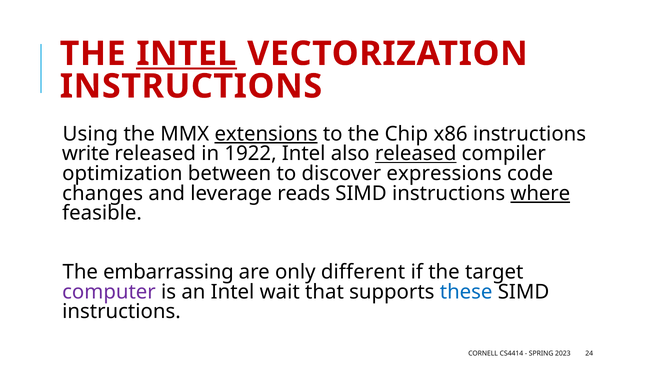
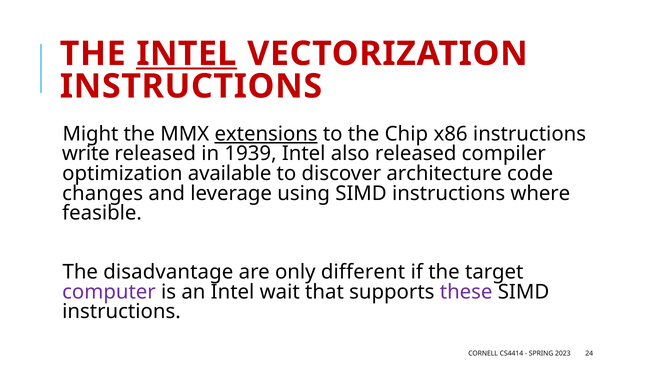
Using: Using -> Might (90, 134)
1922: 1922 -> 1939 (251, 154)
released underline: present -> none (416, 154)
between: between -> available (230, 174)
expressions: expressions -> architecture (444, 174)
reads: reads -> using (304, 194)
where underline: present -> none (540, 194)
embarrassing: embarrassing -> disadvantage (168, 272)
these colour: blue -> purple (466, 292)
